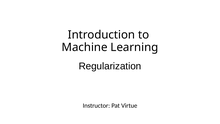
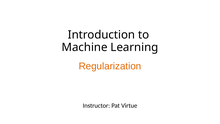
Regularization colour: black -> orange (110, 66)
